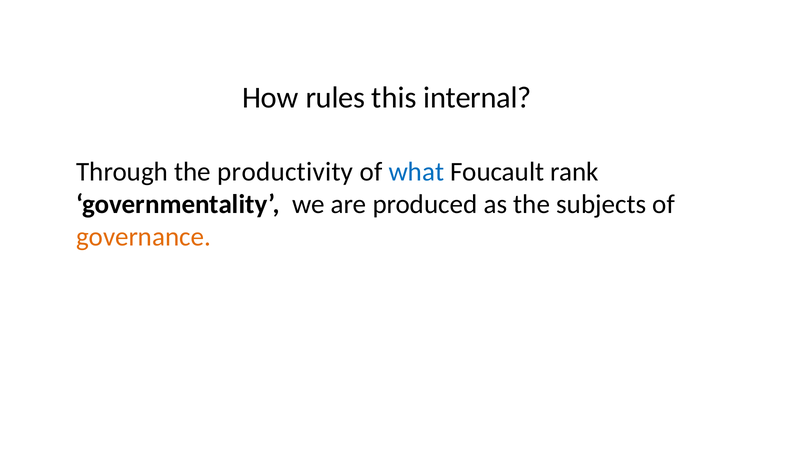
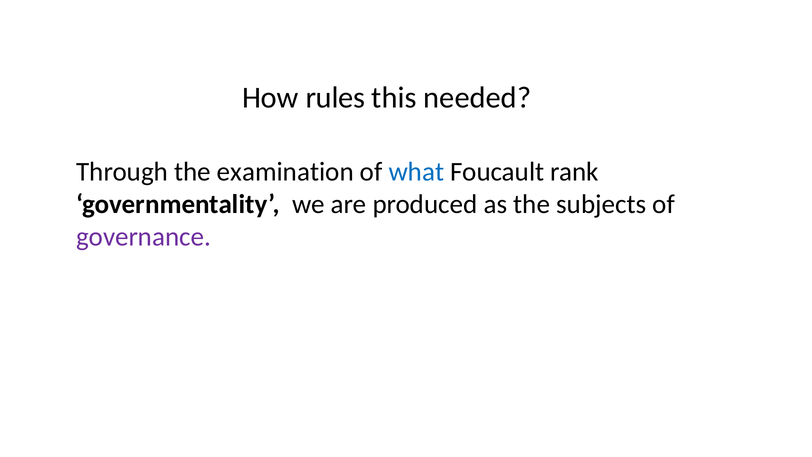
internal: internal -> needed (477, 97)
productivity: productivity -> examination (285, 172)
governance colour: orange -> purple (143, 237)
